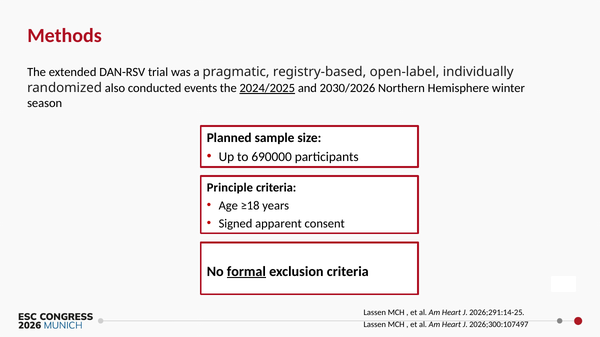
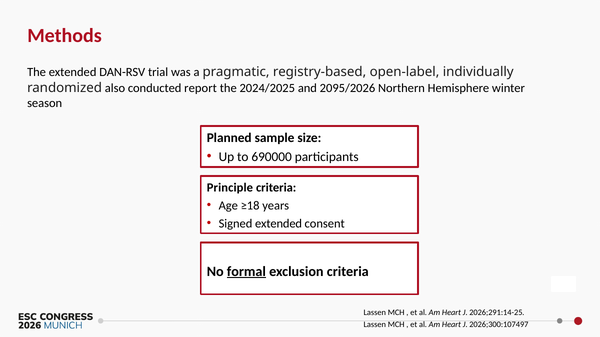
events: events -> report (201, 88)
2024/2025 underline: present -> none (267, 88)
2030/2026: 2030/2026 -> 2095/2026 (347, 88)
Signed apparent: apparent -> extended (279, 224)
